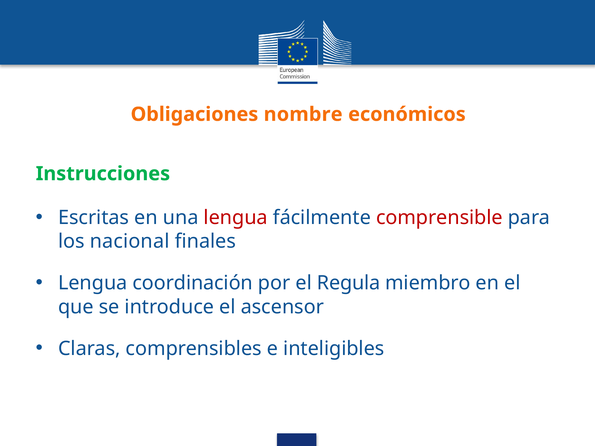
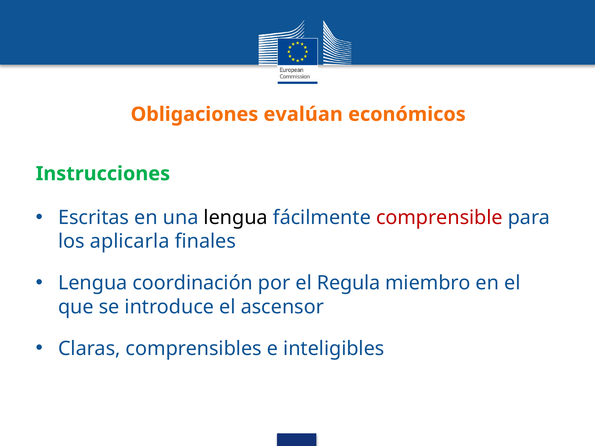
nombre: nombre -> evalúan (303, 114)
lengua colour: red -> black (236, 218)
nacional: nacional -> aplicarla (130, 242)
